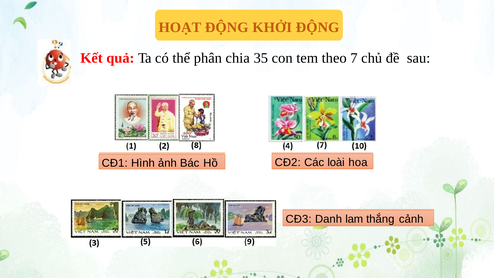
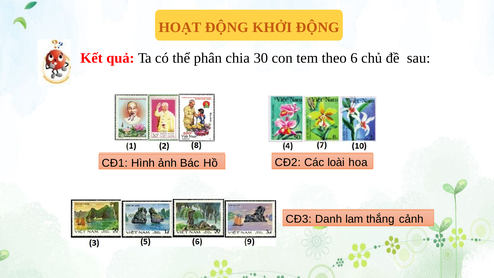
35: 35 -> 30 (261, 58)
7: 7 -> 6 (354, 58)
